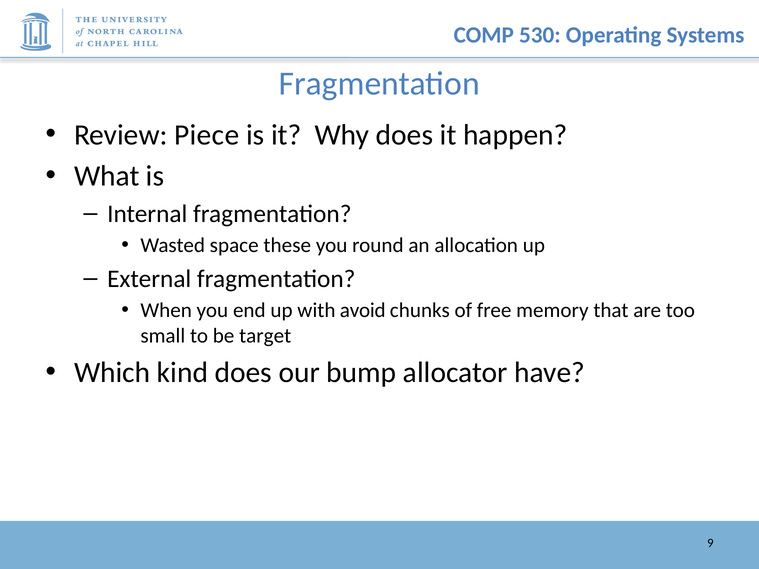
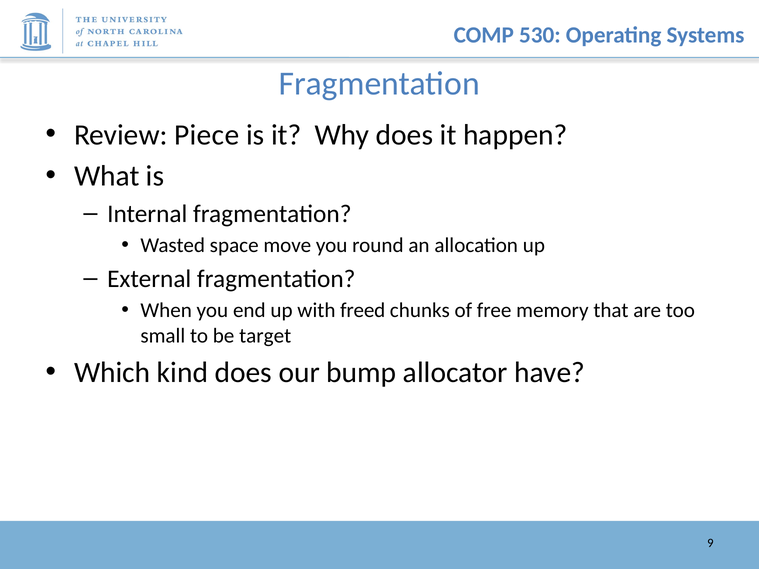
these: these -> move (287, 246)
avoid: avoid -> freed (363, 311)
